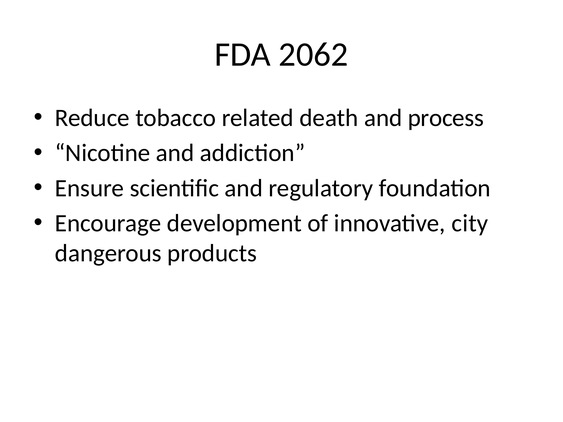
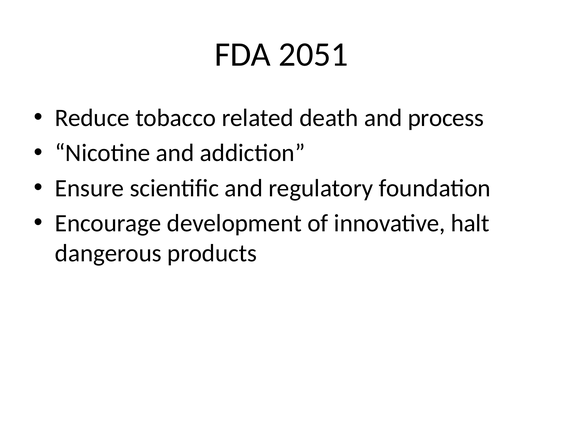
2062: 2062 -> 2051 (313, 55)
city: city -> halt (470, 223)
